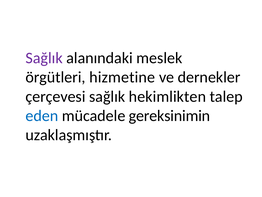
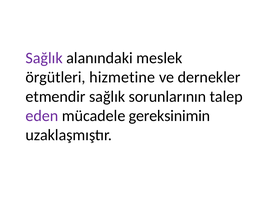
çerçevesi: çerçevesi -> etmendir (56, 96)
hekimlikten: hekimlikten -> sorunlarının (167, 96)
eden colour: blue -> purple (42, 116)
